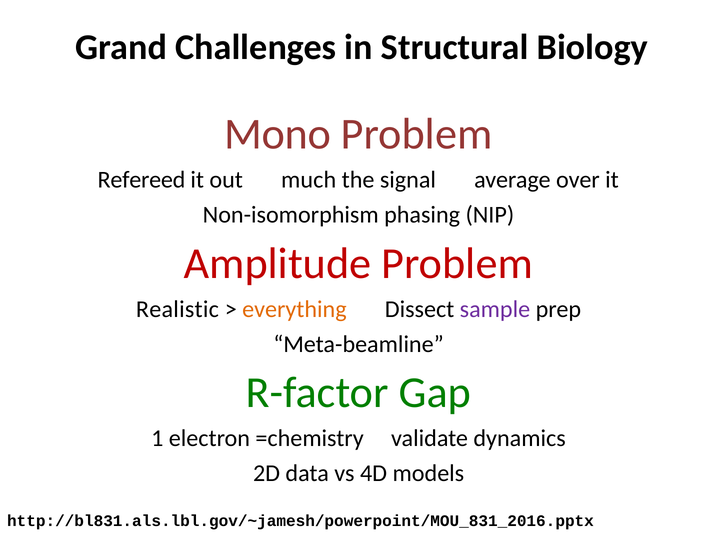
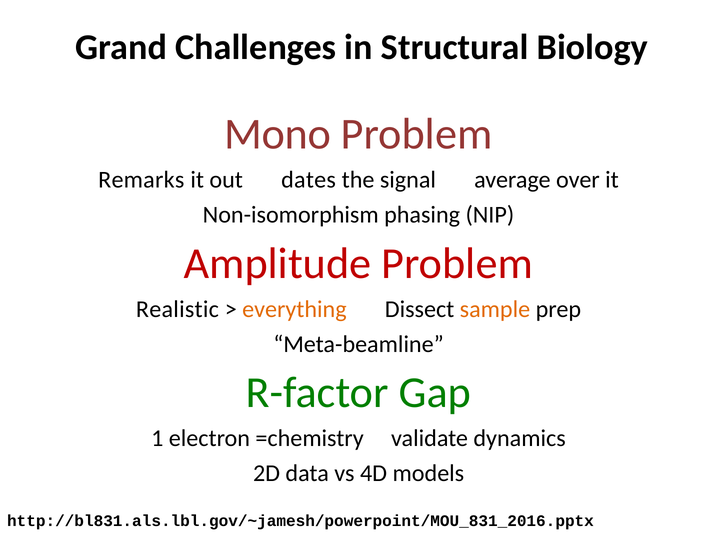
Refereed: Refereed -> Remarks (141, 180)
much: much -> dates (309, 180)
sample colour: purple -> orange (495, 309)
